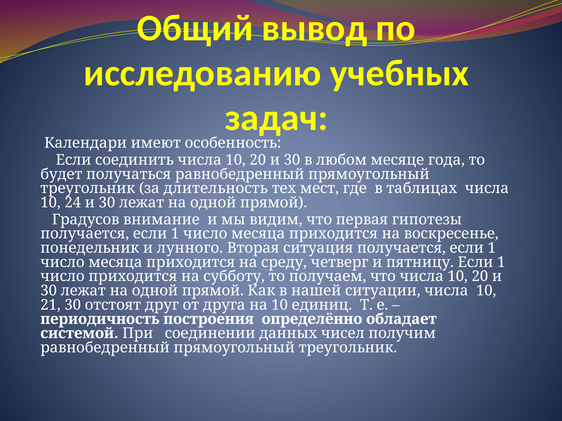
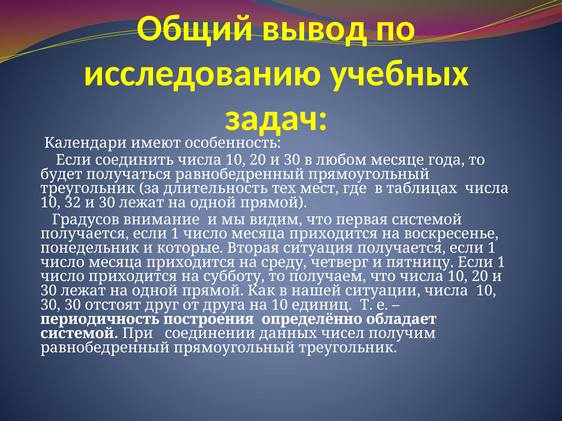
24: 24 -> 32 (73, 203)
первая гипотезы: гипотезы -> системой (427, 220)
лунного: лунного -> которые (190, 248)
21: 21 -> 30 (51, 305)
